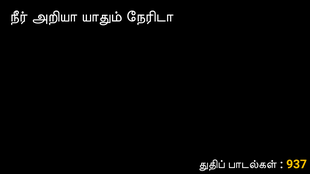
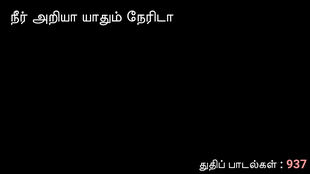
937 colour: yellow -> pink (297, 165)
